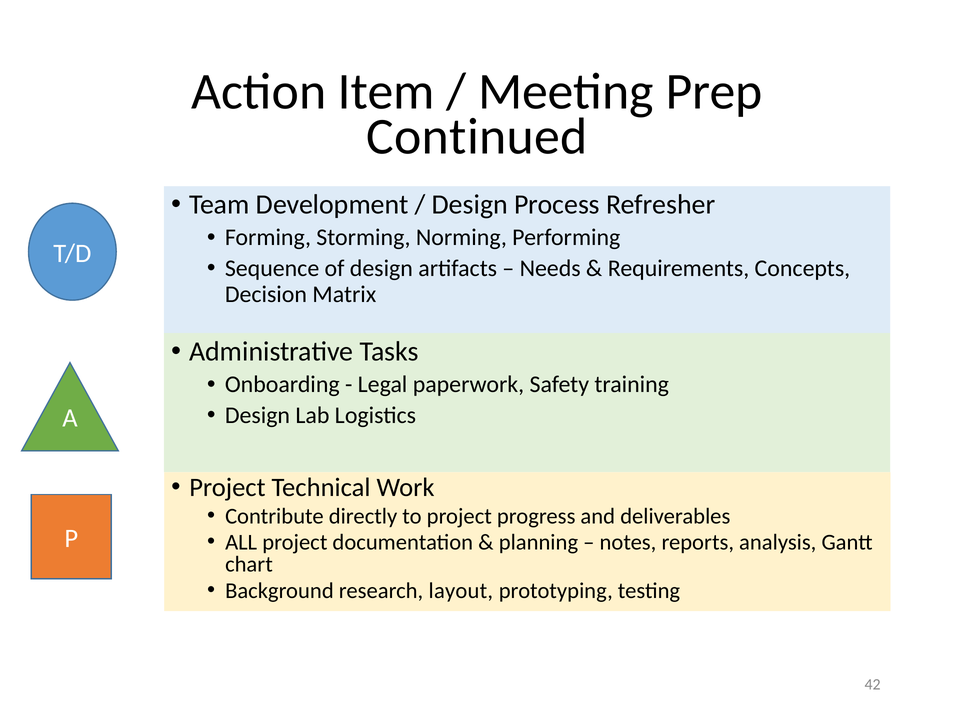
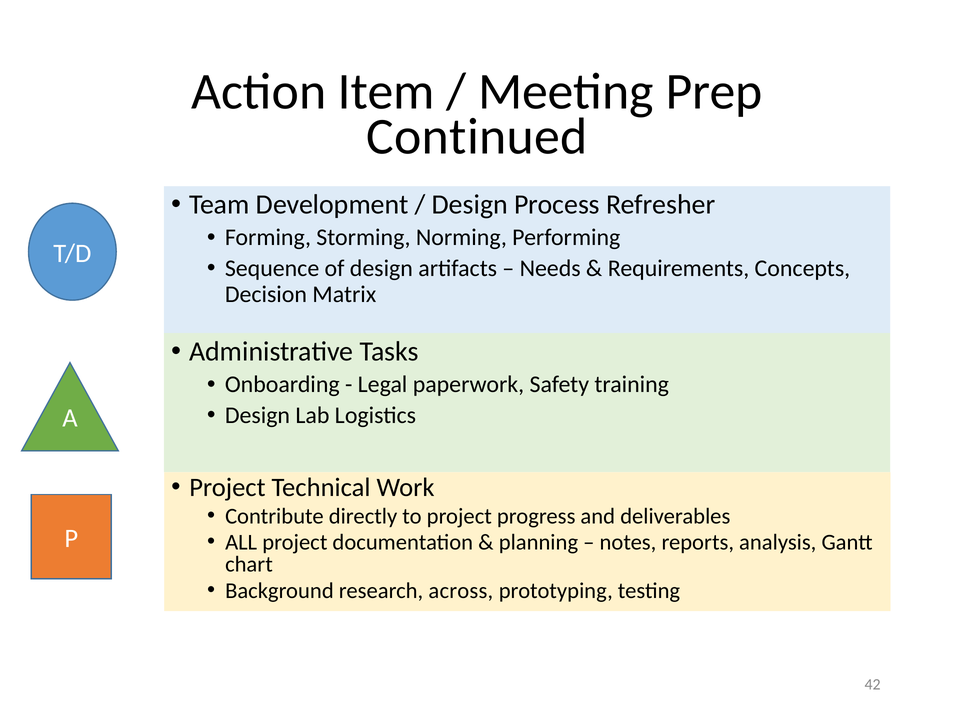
layout: layout -> across (461, 591)
